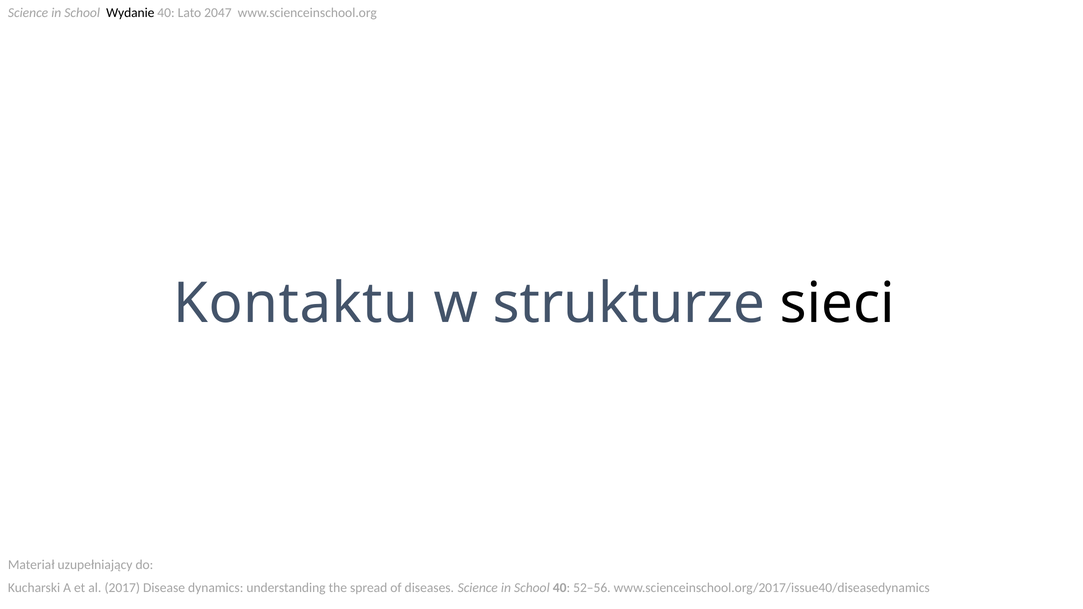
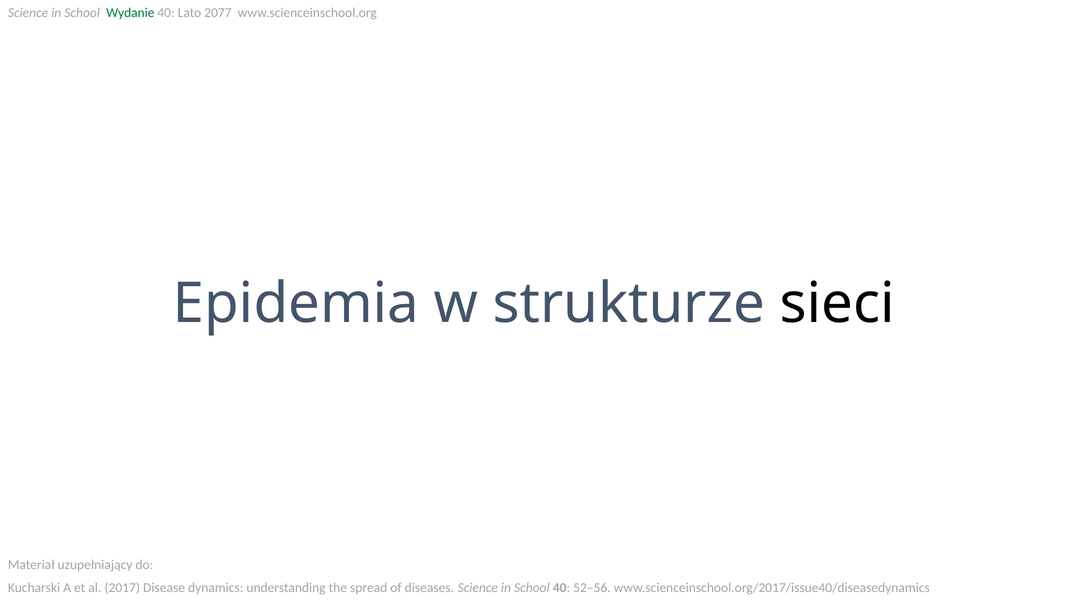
Wydanie colour: black -> green (130, 13)
2047: 2047 -> 2077 (218, 13)
Kontaktu: Kontaktu -> Epidemia (296, 304)
